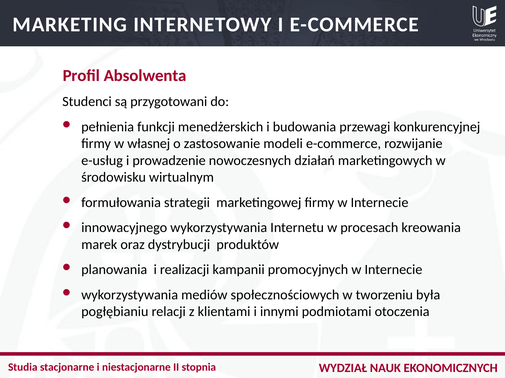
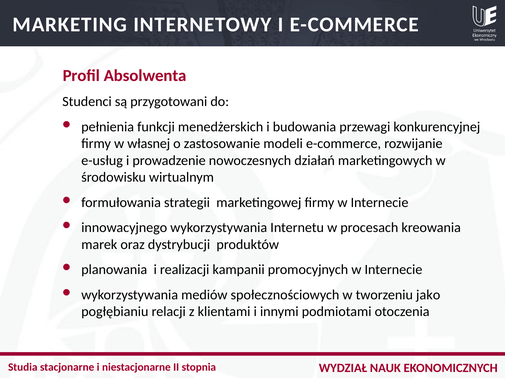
była: była -> jako (428, 295)
